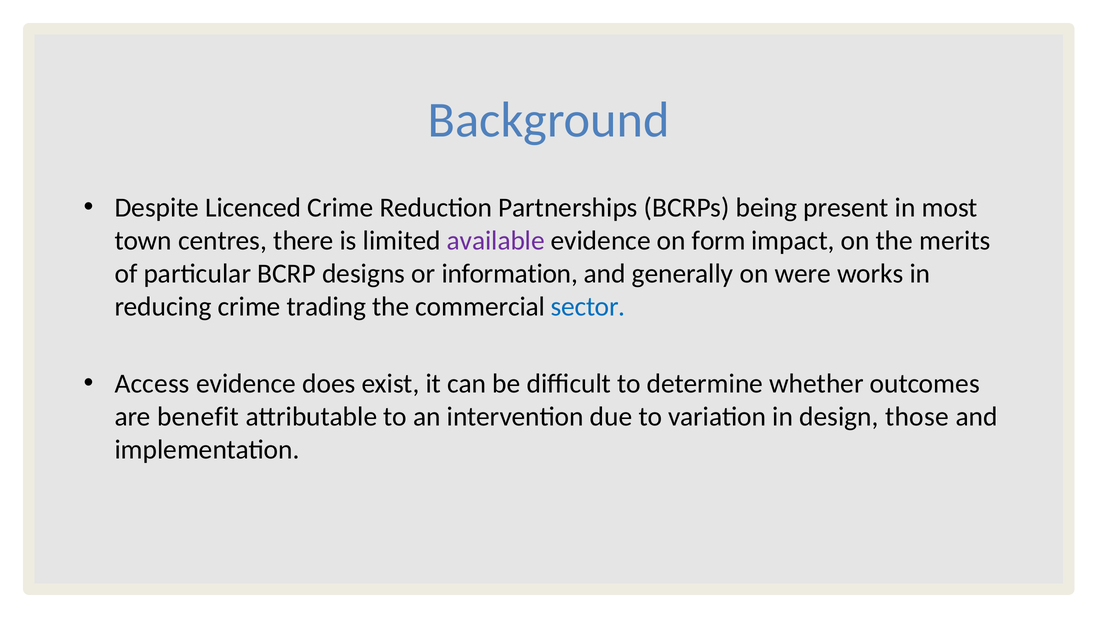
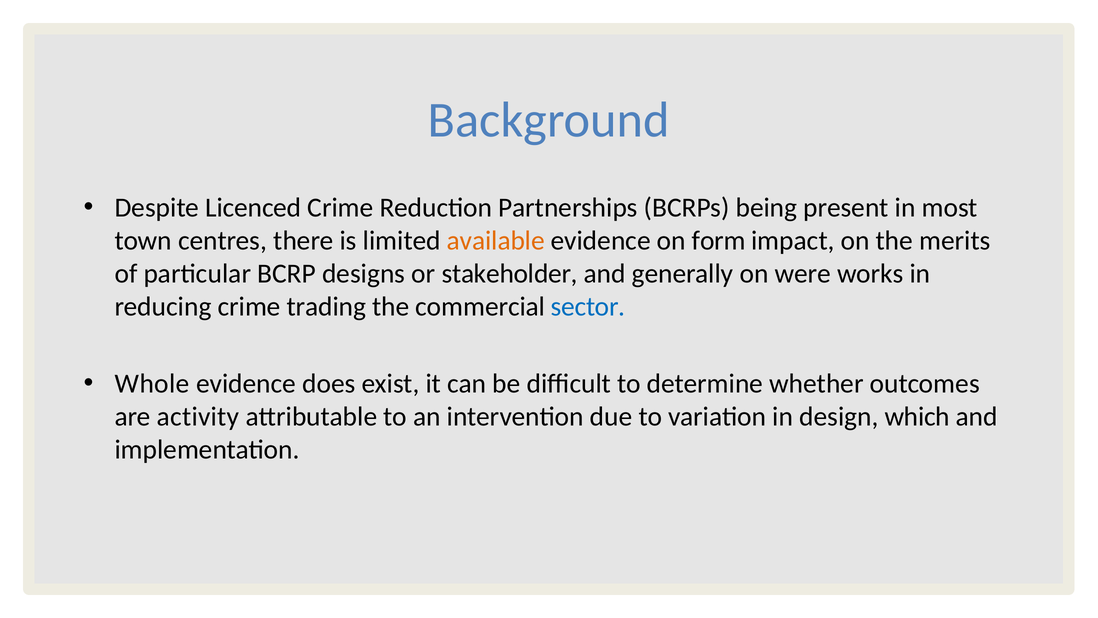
available colour: purple -> orange (496, 241)
information: information -> stakeholder (510, 274)
Access: Access -> Whole (152, 383)
benefit: benefit -> activity (198, 416)
those: those -> which (917, 416)
